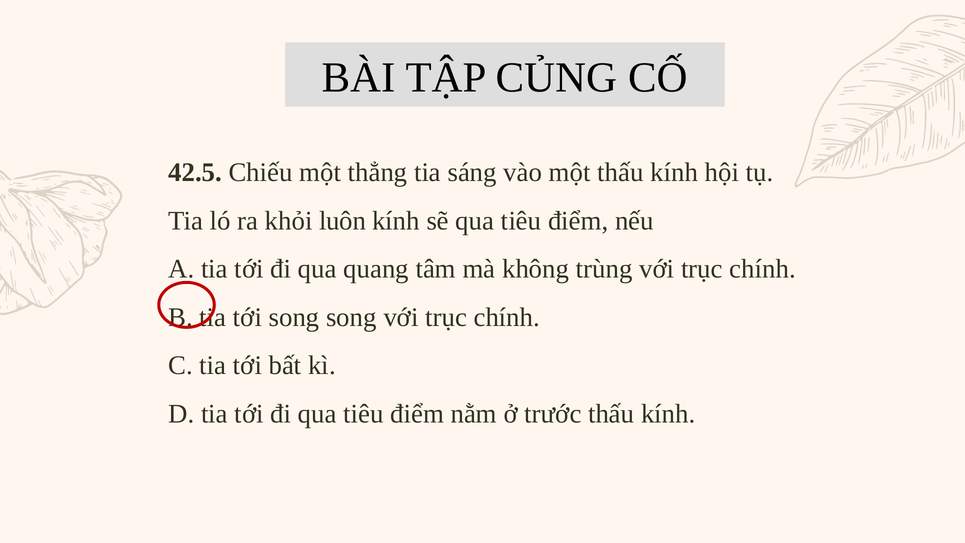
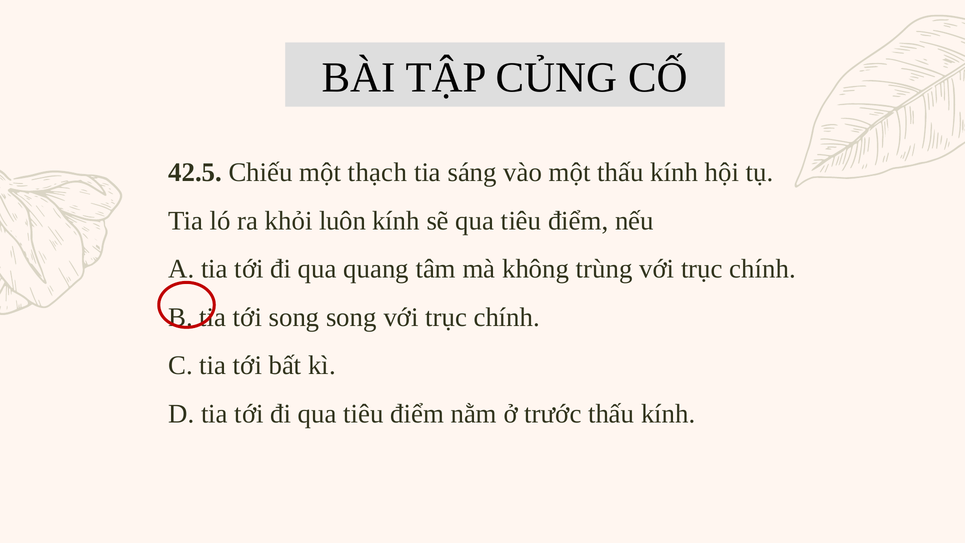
thẳng: thẳng -> thạch (377, 172)
